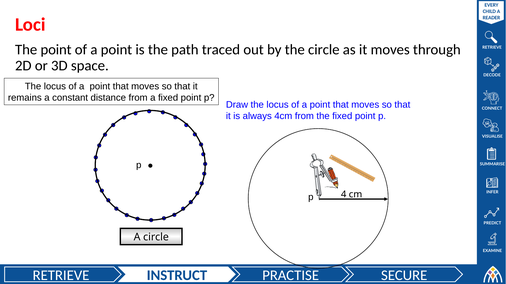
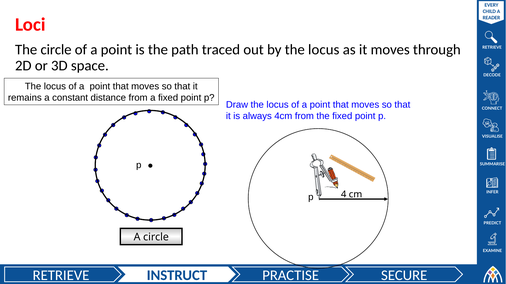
The point: point -> circle (56, 50)
by the circle: circle -> locus (324, 50)
